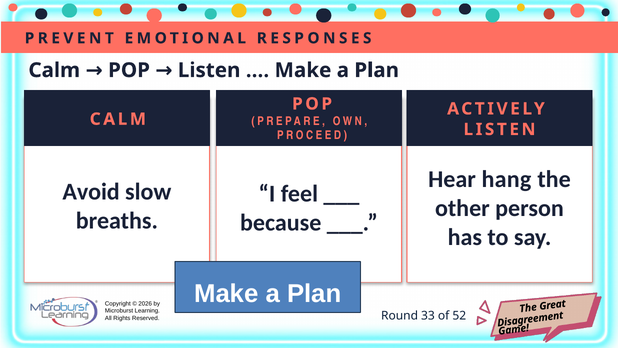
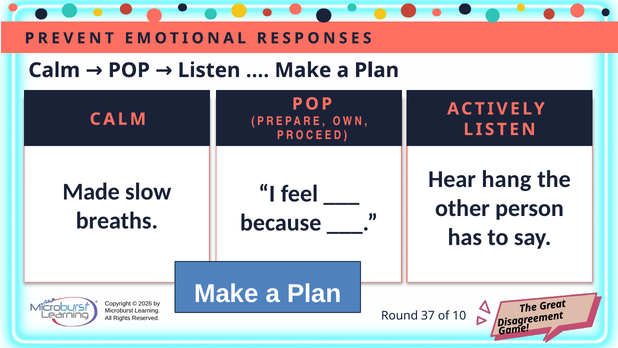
Avoid: Avoid -> Made (91, 192)
33: 33 -> 37 (428, 316)
52: 52 -> 10 (459, 316)
